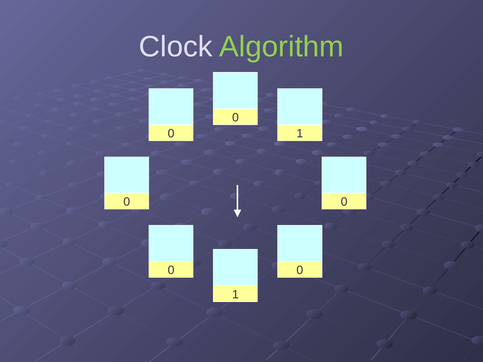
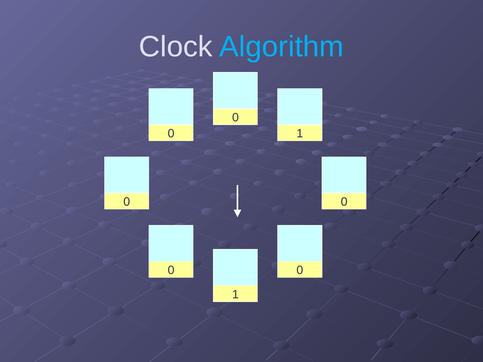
Algorithm colour: light green -> light blue (282, 47)
